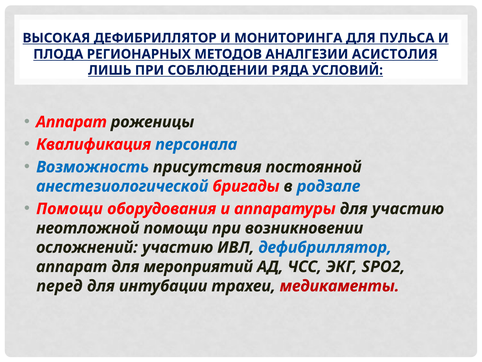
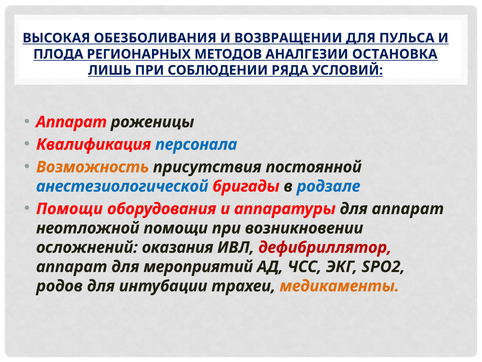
ВЫСОКАЯ ДЕФИБРИЛЛЯТОР: ДЕФИБРИЛЛЯТОР -> ОБЕЗБОЛИВАНИЯ (155, 38)
МОНИТОРИНГА: МОНИТОРИНГА -> ВОЗВРАЩЕНИИ (288, 38)
АСИСТОЛИЯ: АСИСТОЛИЯ -> ОСТАНОВКА (395, 54)
Возможность colour: blue -> orange (93, 167)
для участию: участию -> аппарат (408, 209)
осложнений участию: участию -> оказания (178, 247)
дефибриллятор colour: blue -> red (325, 247)
перед: перед -> родов (59, 286)
медикаменты colour: red -> orange (339, 286)
